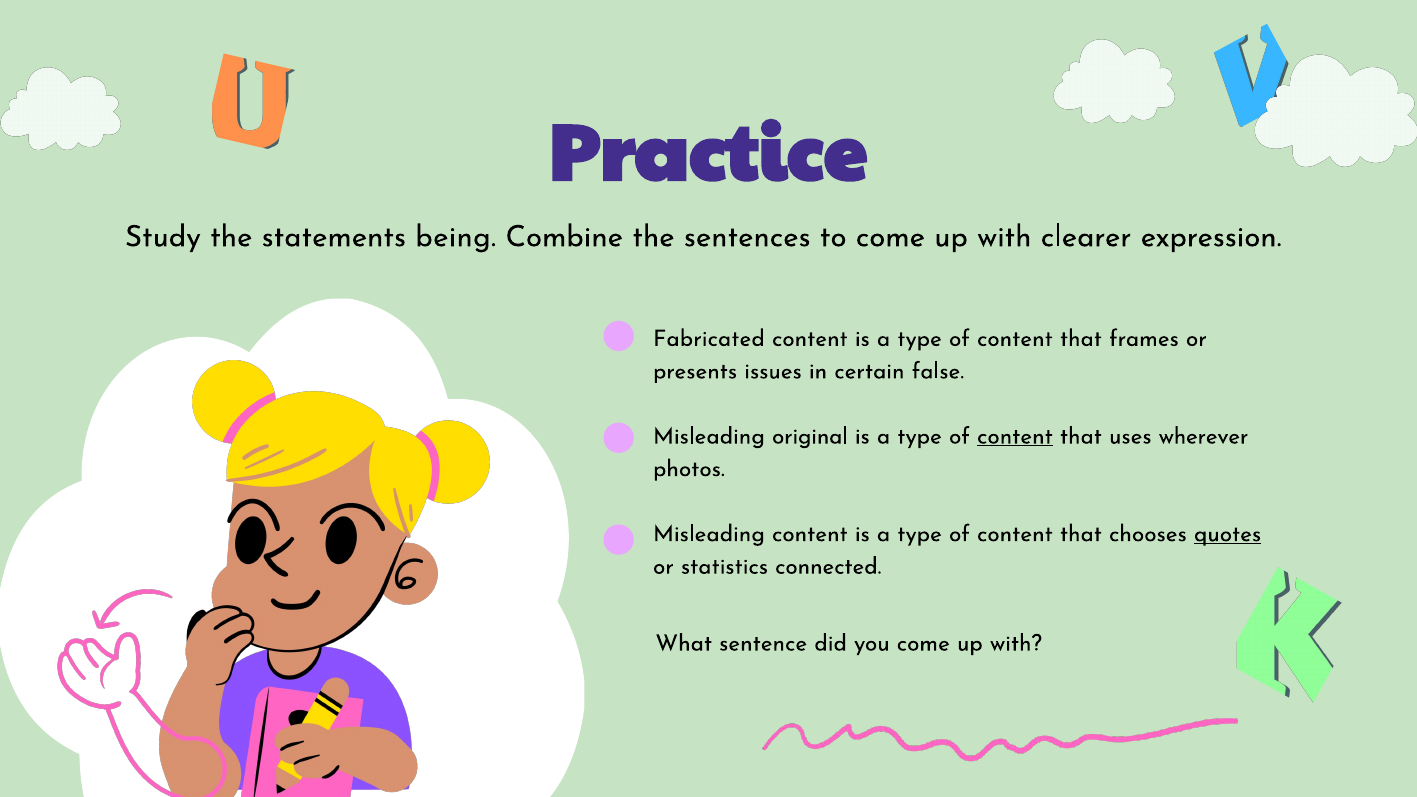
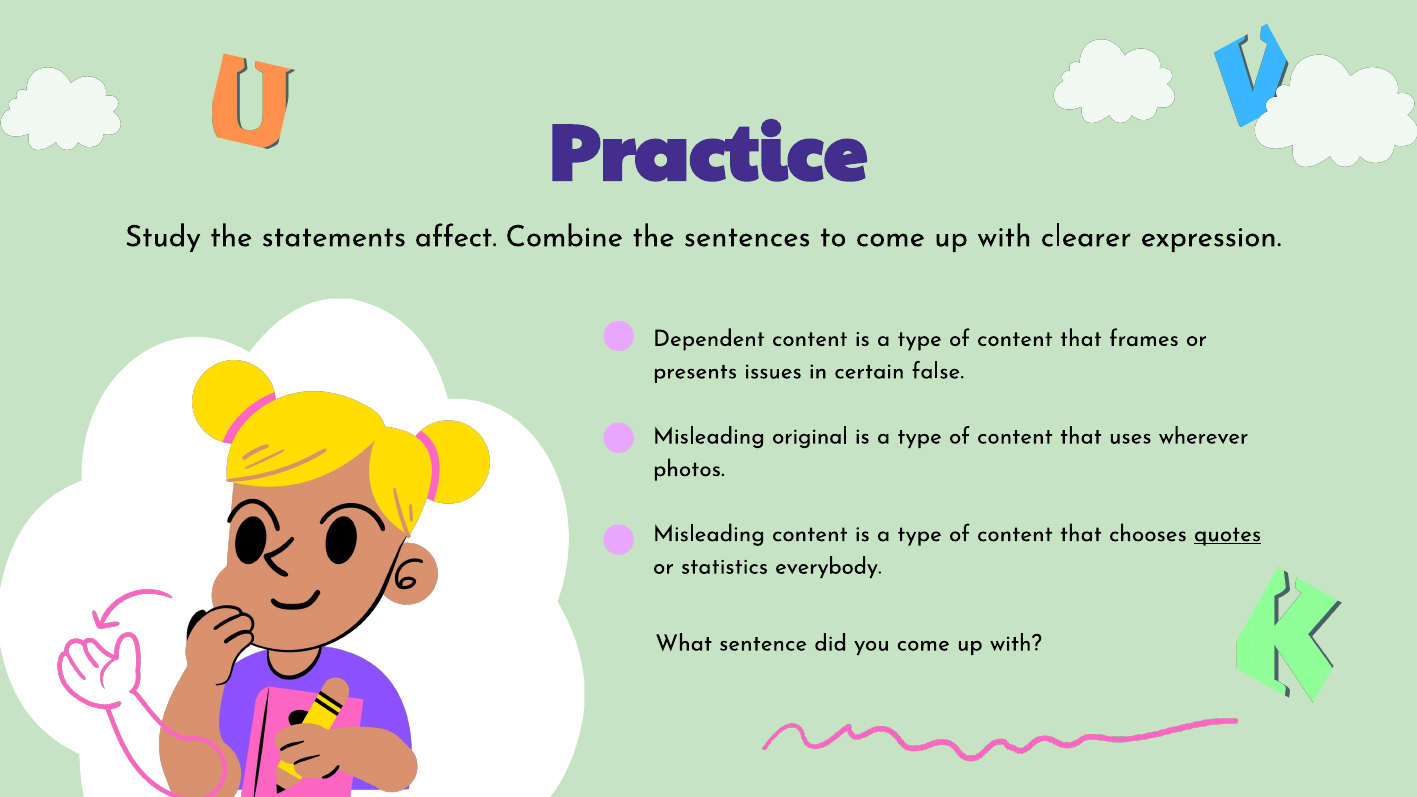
being: being -> affect (456, 237)
Fabricated: Fabricated -> Dependent (709, 338)
content underline: present -> none (1015, 436)
connected: connected -> everybody (828, 566)
